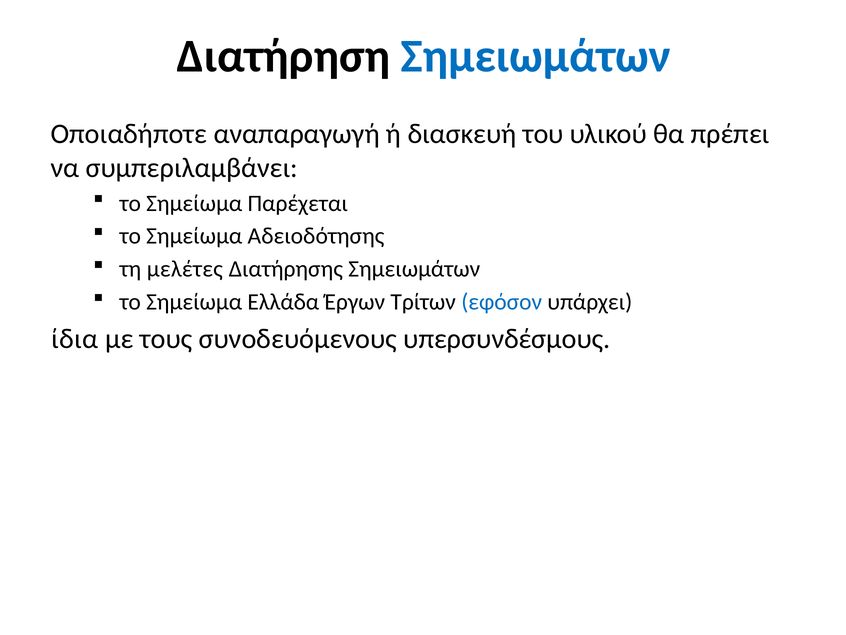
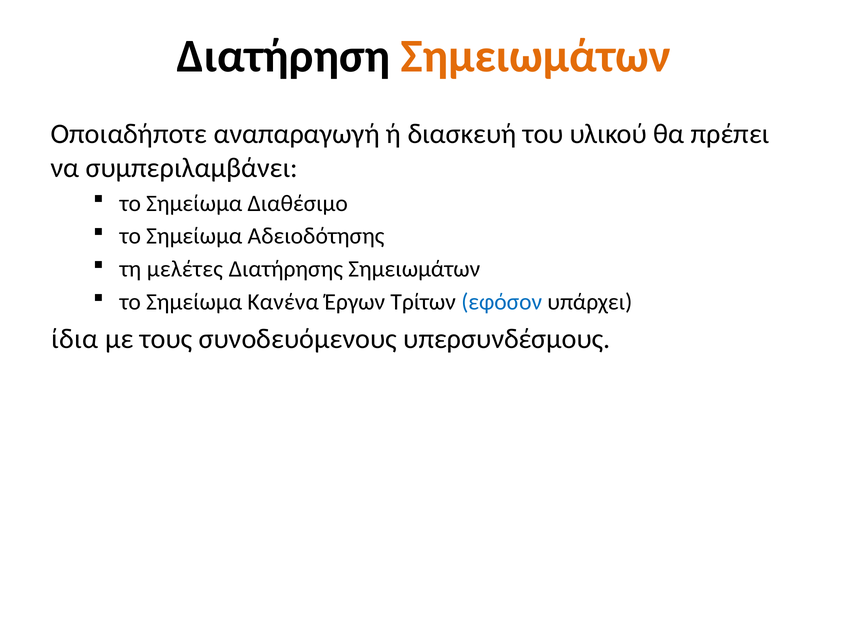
Σημειωμάτων colour: blue -> orange (536, 56)
Παρέχεται: Παρέχεται -> Διαθέσιμο (298, 203)
Ελλάδα: Ελλάδα -> Κανένα (283, 302)
